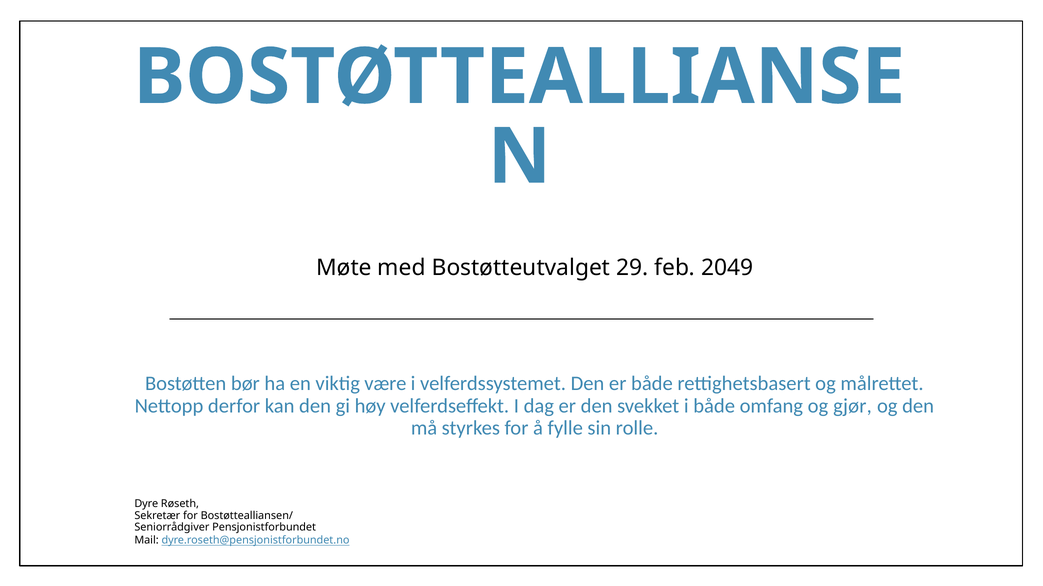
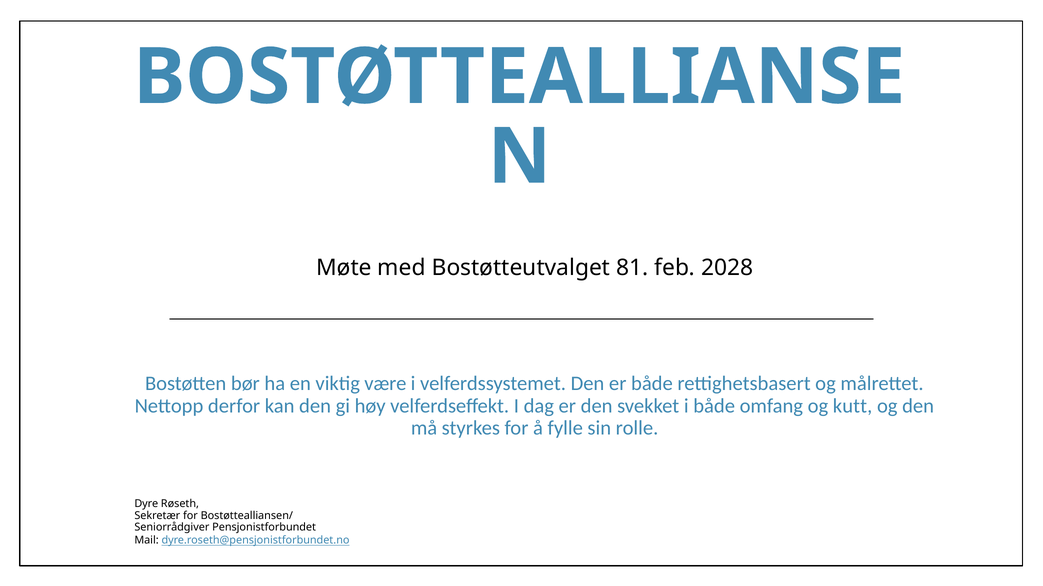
29: 29 -> 81 (632, 268)
2049: 2049 -> 2028 (727, 268)
gjør: gjør -> kutt (853, 406)
